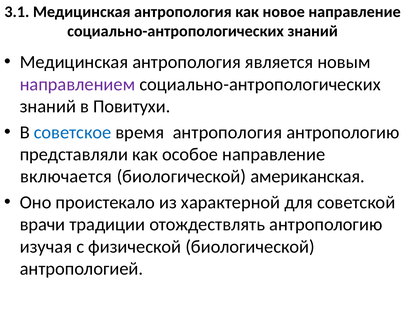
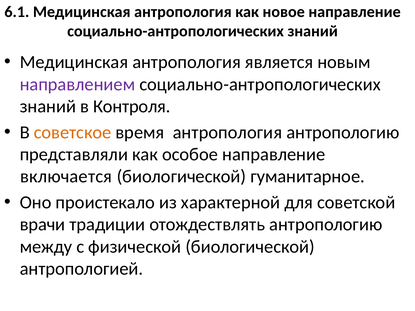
3.1: 3.1 -> 6.1 (17, 12)
Повитухи: Повитухи -> Контроля (132, 107)
советское colour: blue -> orange (73, 132)
американская: американская -> гуманитарное (308, 177)
изучая: изучая -> между (46, 247)
